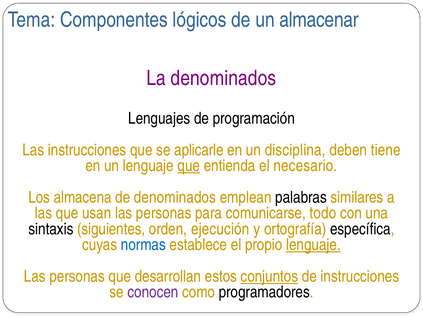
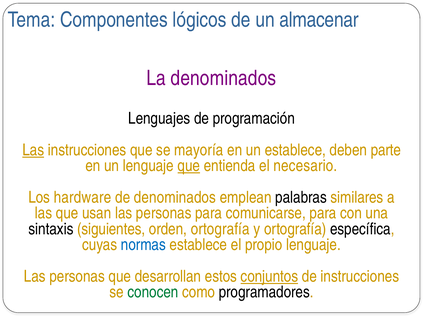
Las underline: none -> present (33, 150)
aplicarle: aplicarle -> mayoría (199, 150)
un disciplina: disciplina -> establece (295, 150)
tiene: tiene -> parte (386, 150)
almacena: almacena -> hardware (83, 198)
comunicarse todo: todo -> para (323, 213)
orden ejecución: ejecución -> ortografía (220, 229)
lenguaje underline: present -> none (313, 245)
conocen colour: purple -> green (153, 292)
